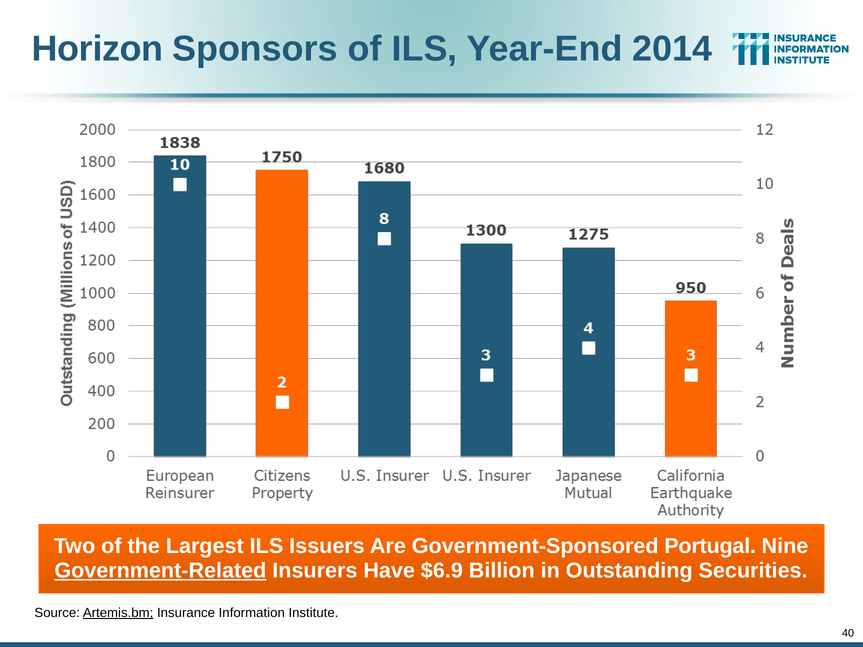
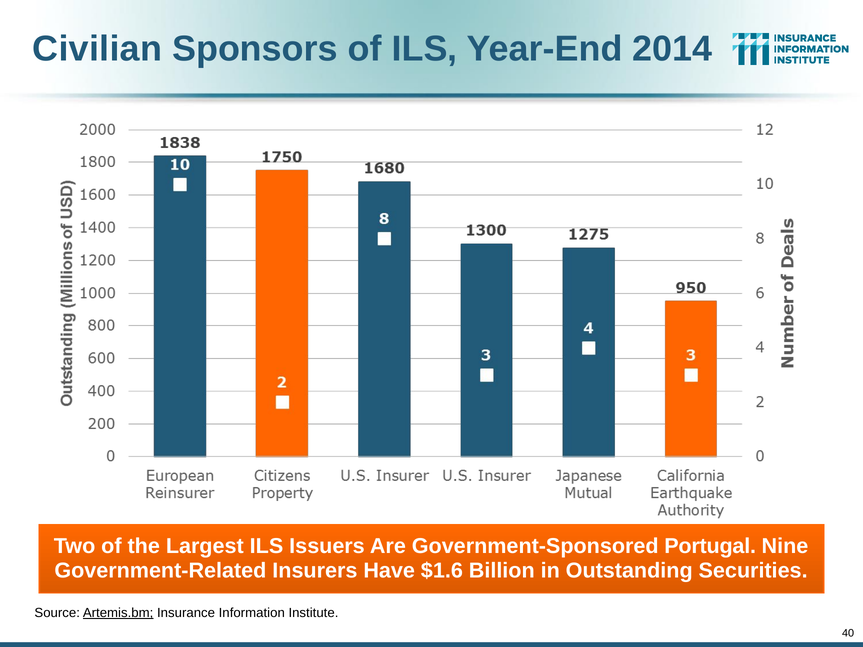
Horizon: Horizon -> Civilian (97, 49)
Government-Related underline: present -> none (160, 571)
$6.9: $6.9 -> $1.6 (442, 571)
